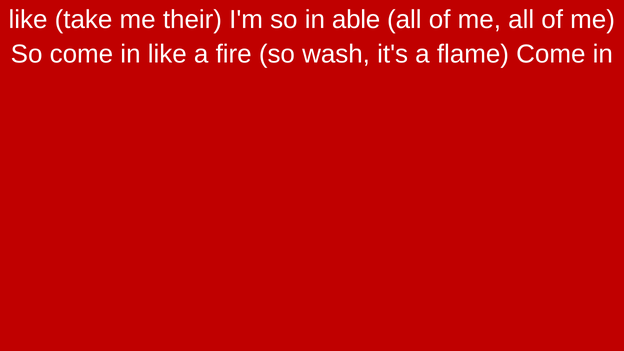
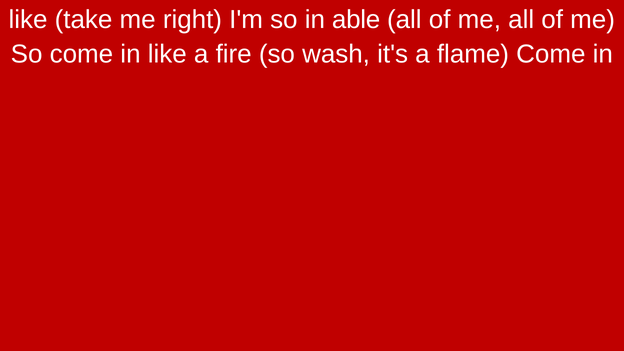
their: their -> right (192, 20)
